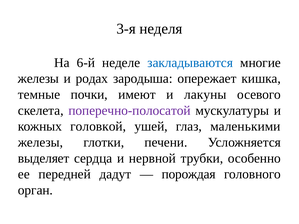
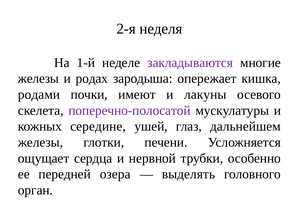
3-я: 3-я -> 2-я (126, 29)
6-й: 6-й -> 1-й (86, 63)
закладываются colour: blue -> purple (190, 63)
темные: темные -> родами (39, 95)
головкой: головкой -> середине (98, 127)
маленькими: маленькими -> дальнейшем (245, 127)
выделяет: выделяет -> ощущает (44, 158)
дадут: дадут -> озера (115, 174)
порождая: порождая -> выделять (189, 174)
